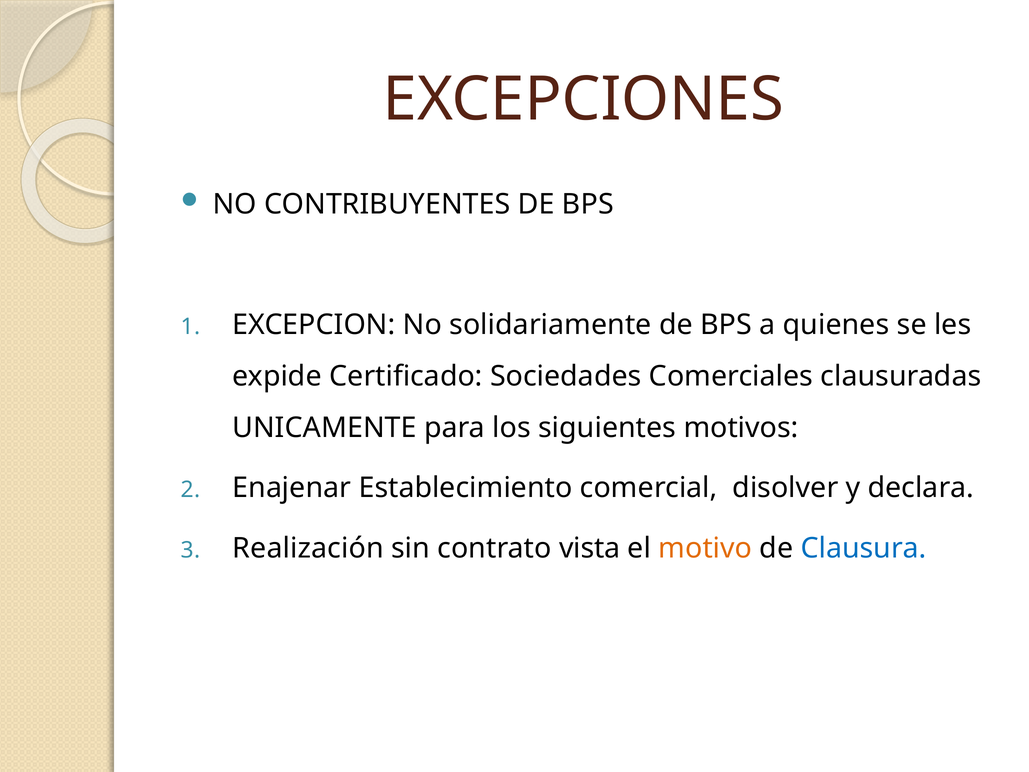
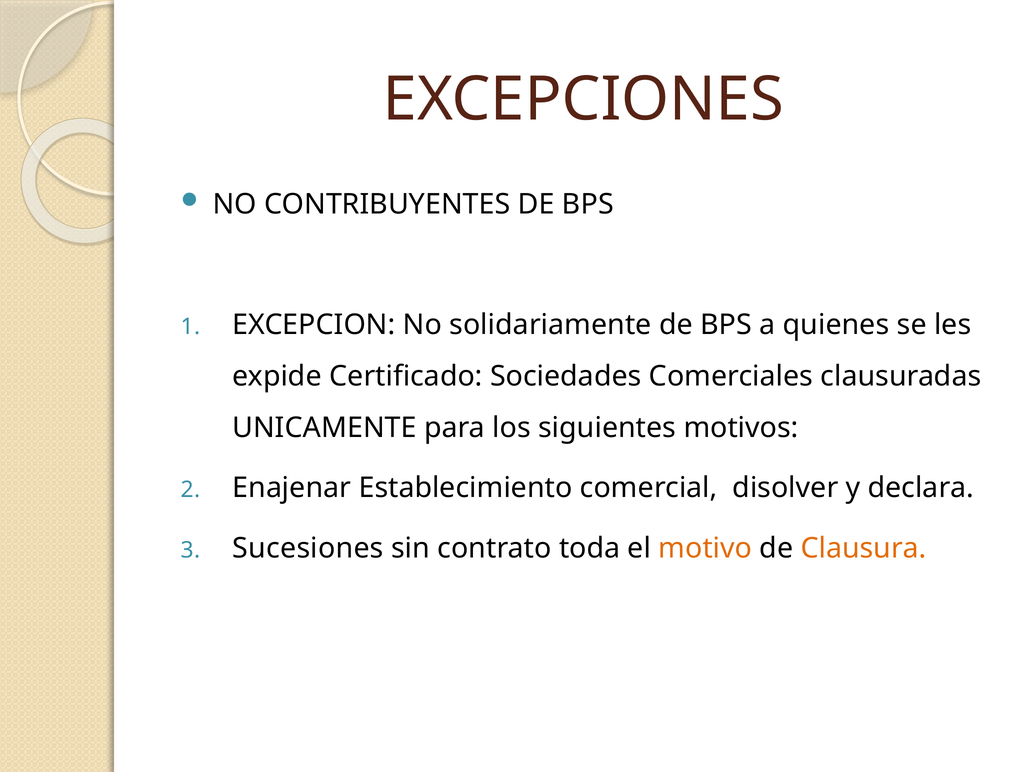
Realización: Realización -> Sucesiones (308, 548)
vista: vista -> toda (590, 548)
Clausura colour: blue -> orange (864, 548)
